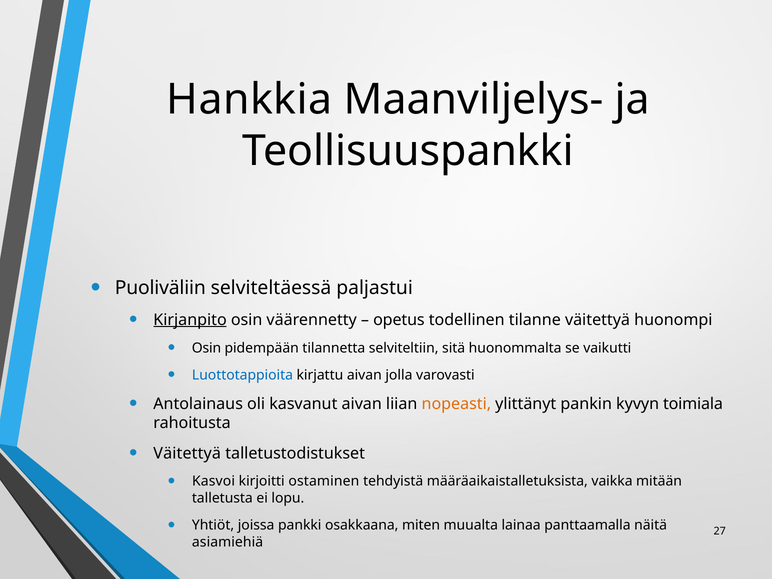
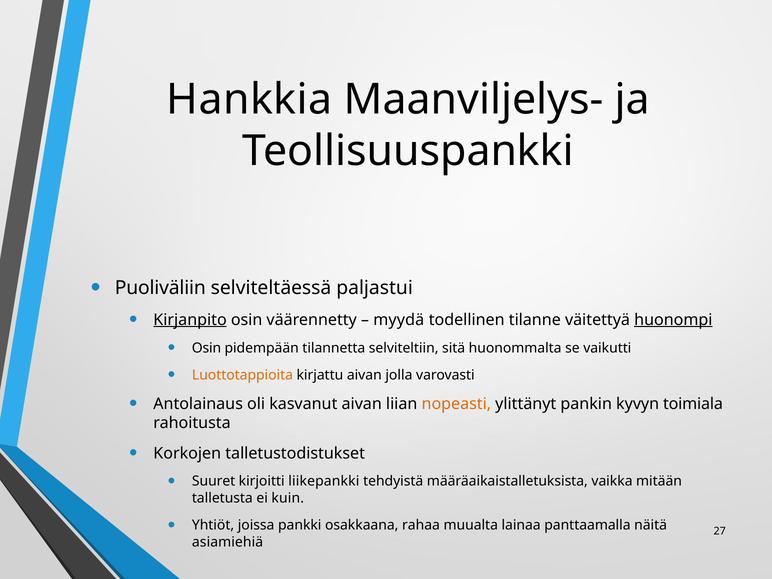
opetus: opetus -> myydä (399, 320)
huonompi underline: none -> present (673, 320)
Luottotappioita colour: blue -> orange (242, 375)
Väitettyä: Väitettyä -> Korkojen (187, 453)
Kasvoi: Kasvoi -> Suuret (214, 481)
ostaminen: ostaminen -> liikepankki (324, 481)
lopu: lopu -> kuin (288, 498)
miten: miten -> rahaa (421, 525)
